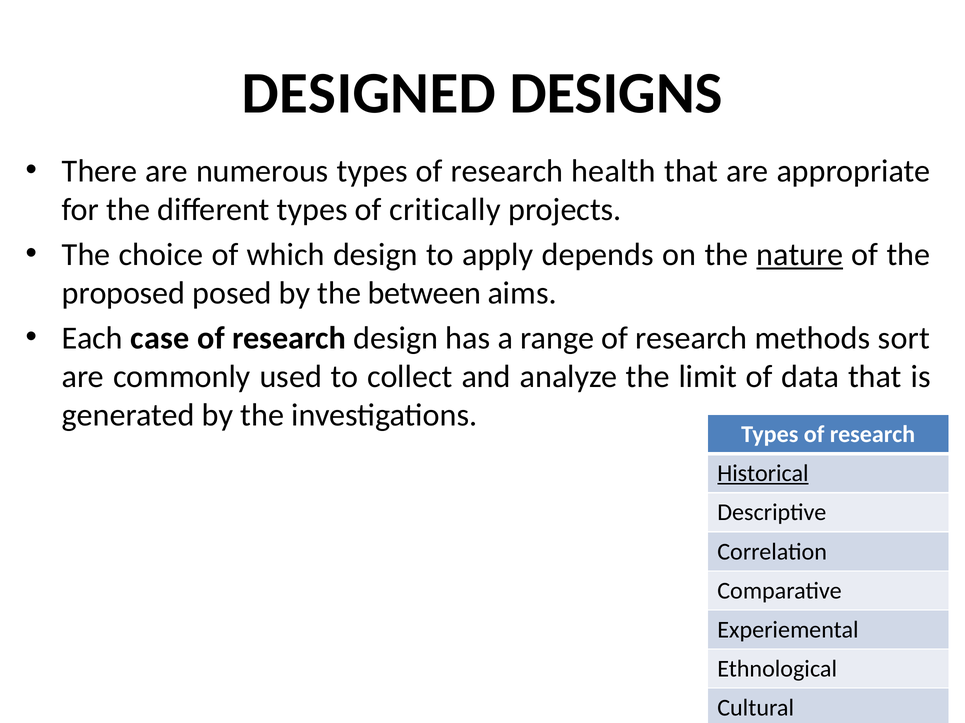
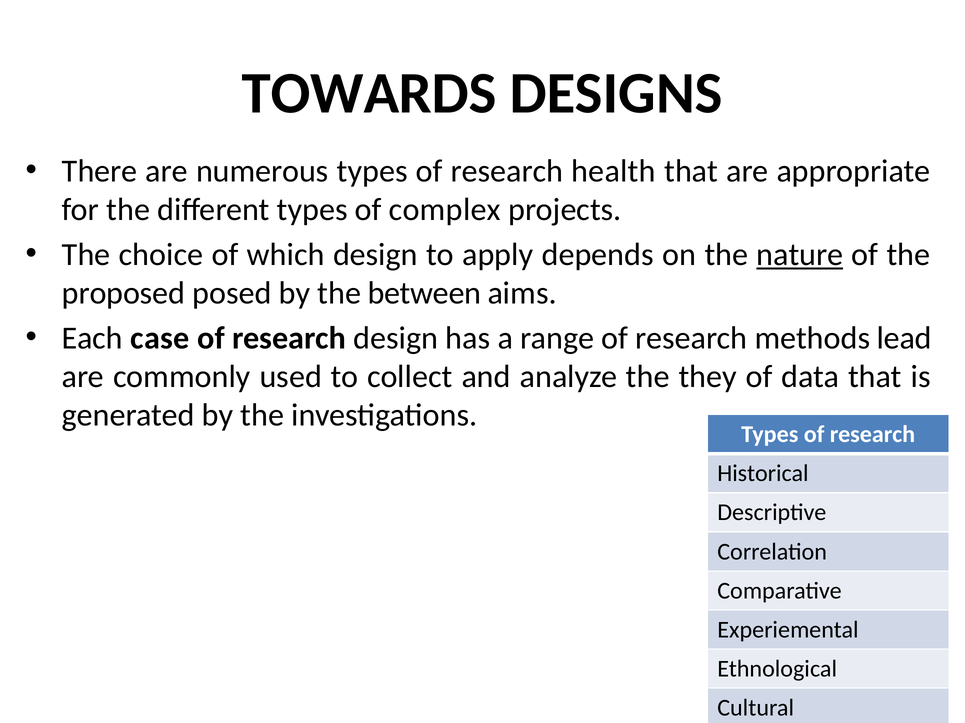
DESIGNED: DESIGNED -> TOWARDS (369, 93)
critically: critically -> complex (445, 210)
sort: sort -> lead (904, 338)
limit: limit -> they (708, 377)
Historical underline: present -> none (763, 474)
